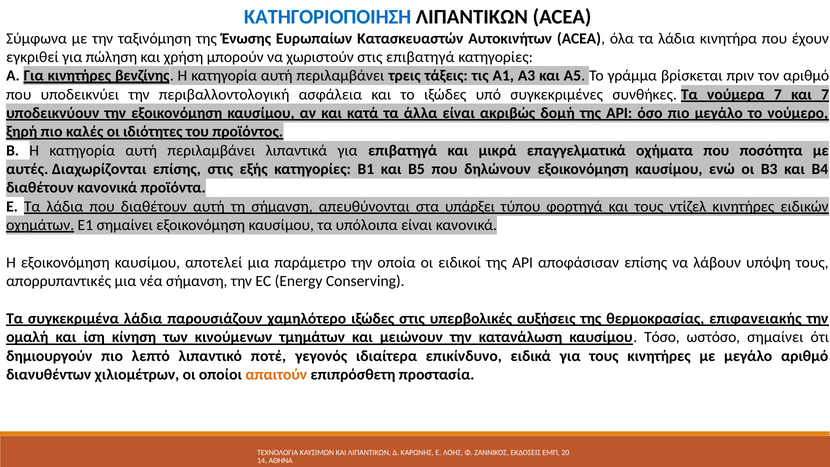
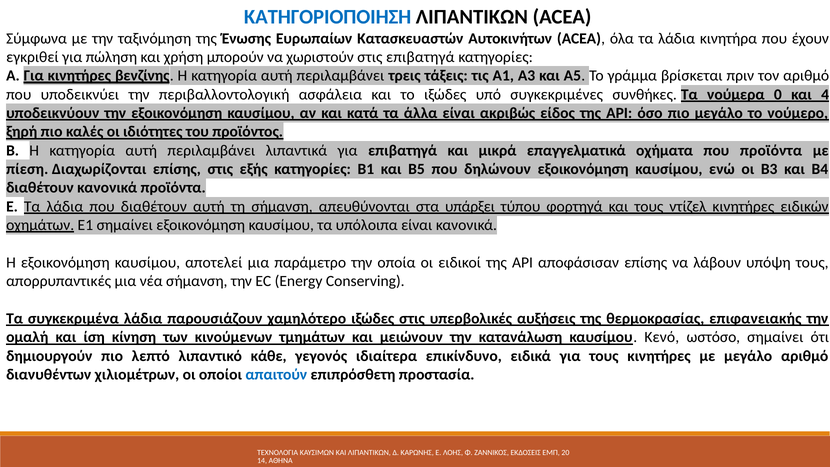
νούμερα 7: 7 -> 0 (778, 94)
και 7: 7 -> 4 (825, 94)
δομή: δομή -> είδος (558, 113)
που ποσότητα: ποσότητα -> προϊόντα (771, 150)
αυτές: αυτές -> πίεση (27, 169)
Τόσο: Τόσο -> Κενό (662, 337)
ποτέ: ποτέ -> κάθε (269, 356)
απαιτούν colour: orange -> blue (276, 375)
